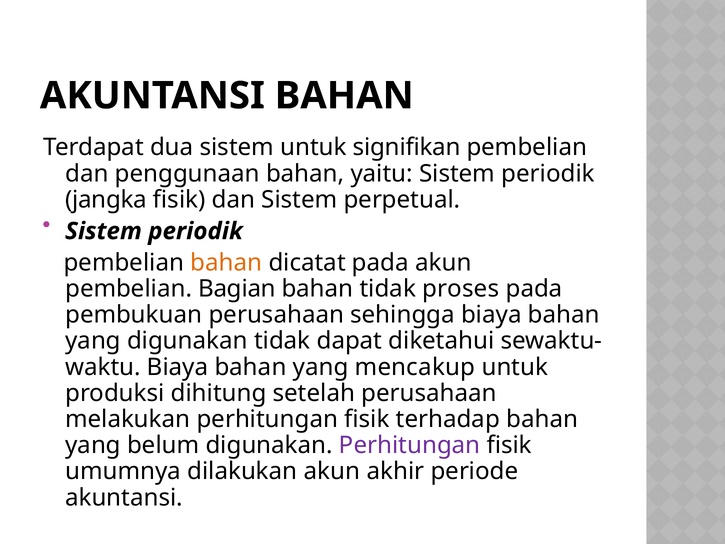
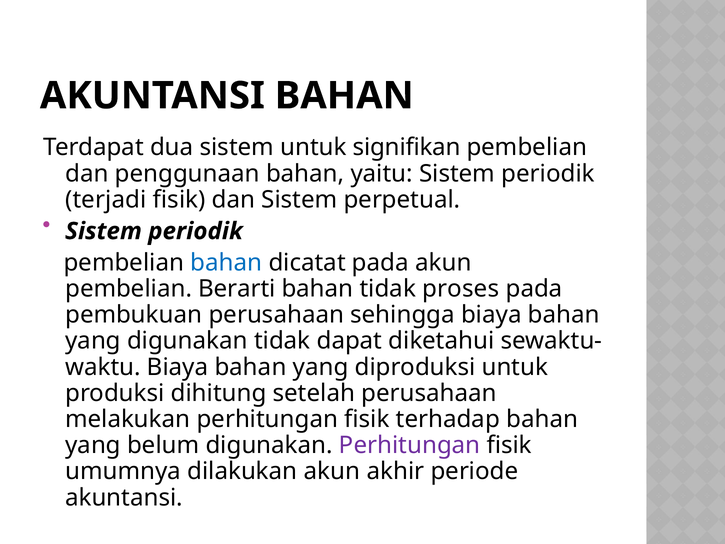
jangka: jangka -> terjadi (106, 200)
bahan colour: orange -> blue (226, 263)
Bagian: Bagian -> Berarti (237, 289)
mencakup: mencakup -> diproduksi (415, 367)
